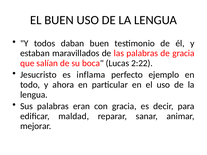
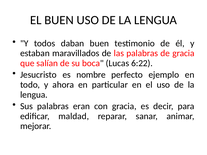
2:22: 2:22 -> 6:22 (142, 63)
inflama: inflama -> nombre (91, 75)
